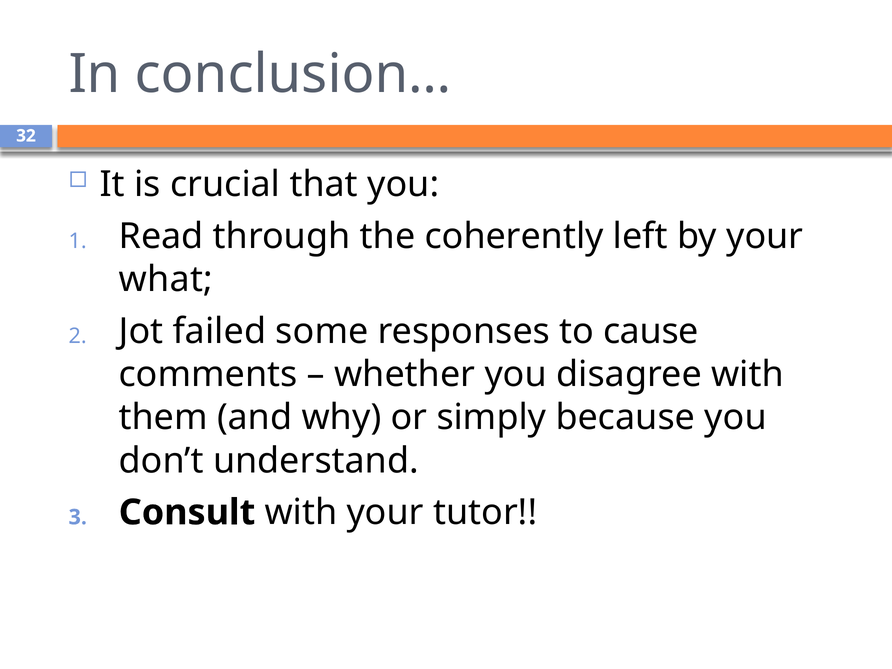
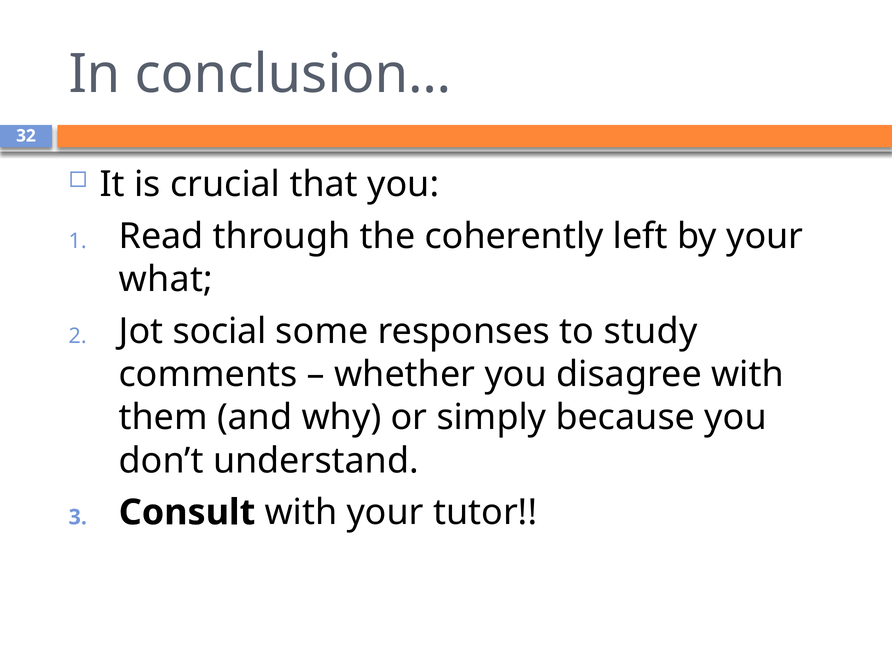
failed: failed -> social (219, 331)
cause: cause -> study (651, 331)
